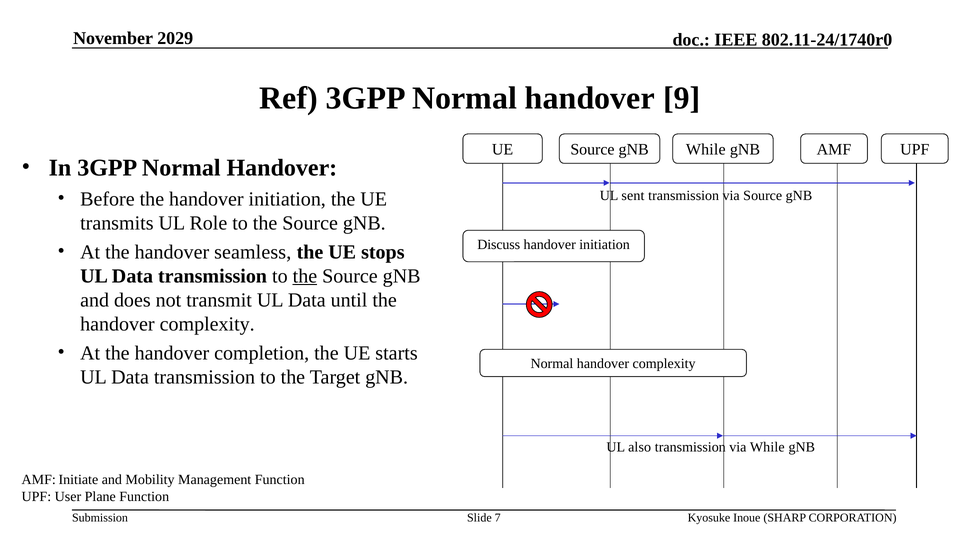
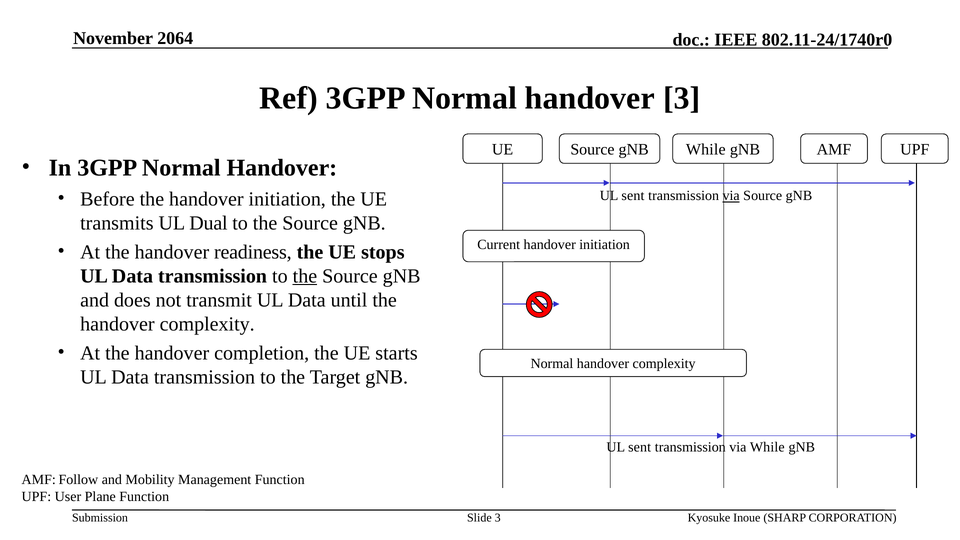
2029: 2029 -> 2064 (175, 38)
handover 9: 9 -> 3 (682, 98)
via underline: none -> present (731, 196)
Role: Role -> Dual (209, 223)
Discuss: Discuss -> Current (499, 245)
seamless: seamless -> readiness (253, 252)
also: also -> sent (640, 447)
Initiate: Initiate -> Follow (78, 480)
Slide 7: 7 -> 3 (498, 518)
